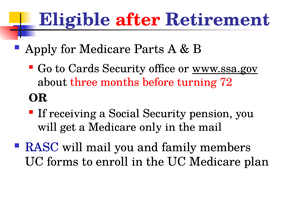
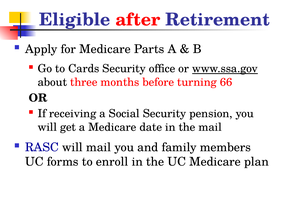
72: 72 -> 66 (226, 82)
only: only -> date (151, 127)
